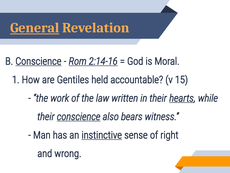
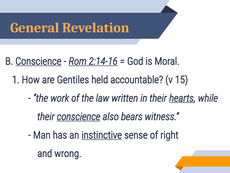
General underline: present -> none (35, 28)
